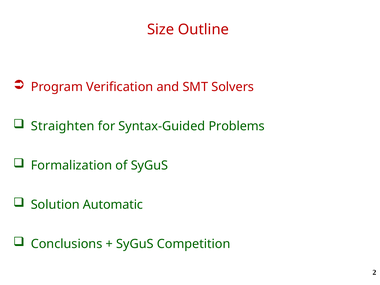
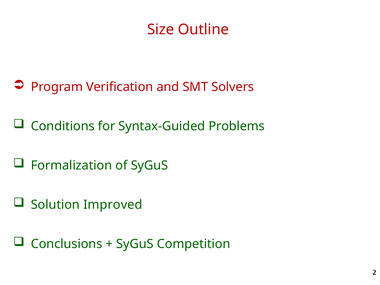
Straighten: Straighten -> Conditions (63, 126)
Automatic: Automatic -> Improved (113, 205)
